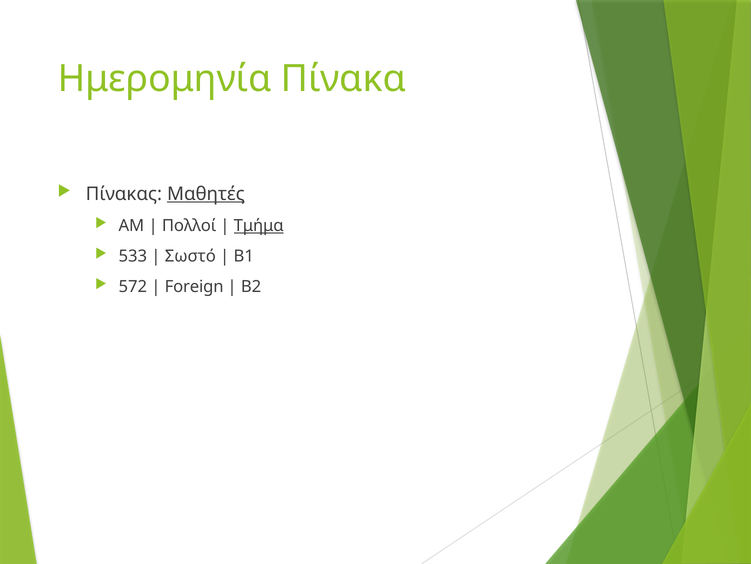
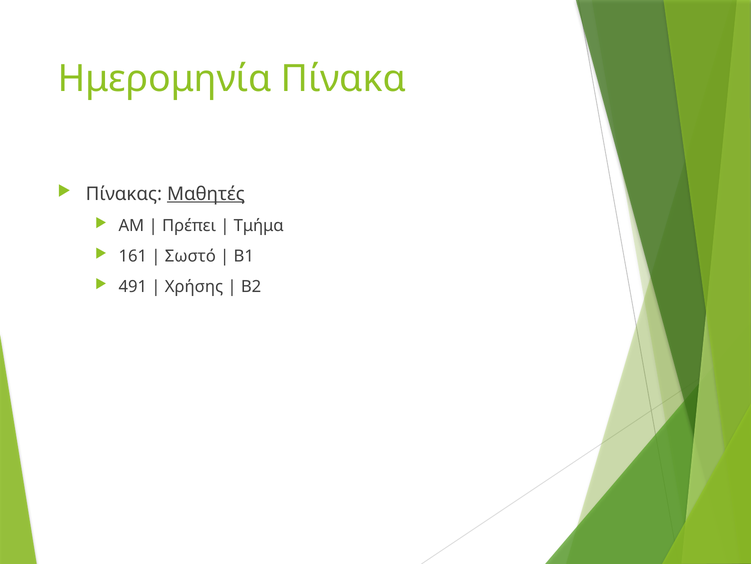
Πολλοί: Πολλοί -> Πρέπει (189, 225)
Τμήμα underline: present -> none (259, 225)
533: 533 -> 161 (133, 256)
572: 572 -> 491 (133, 286)
Foreign: Foreign -> Χρήσης (194, 286)
